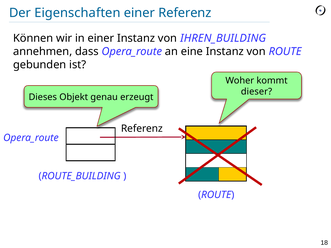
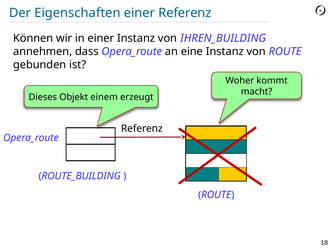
dieser: dieser -> macht (257, 92)
genau: genau -> einem (104, 97)
